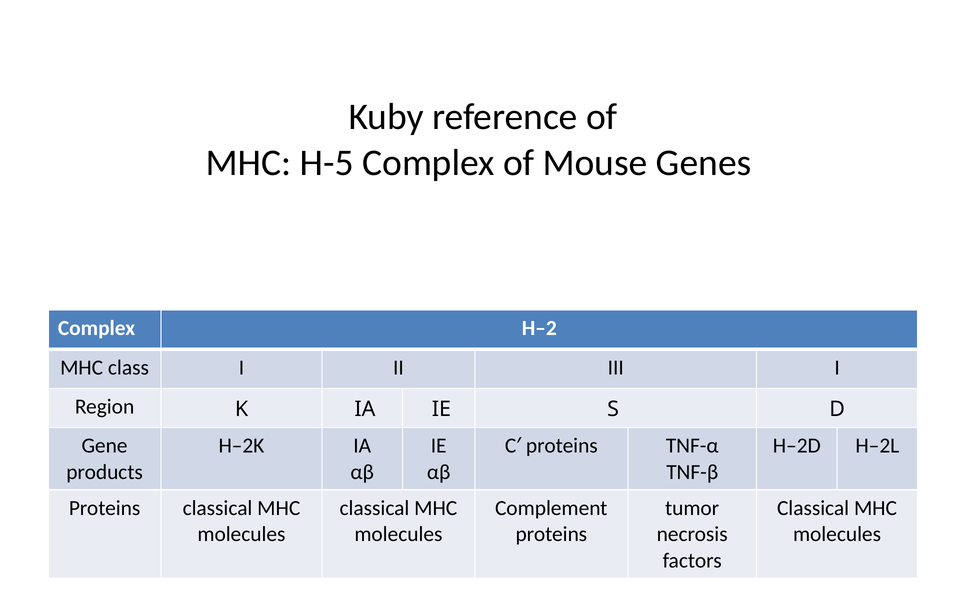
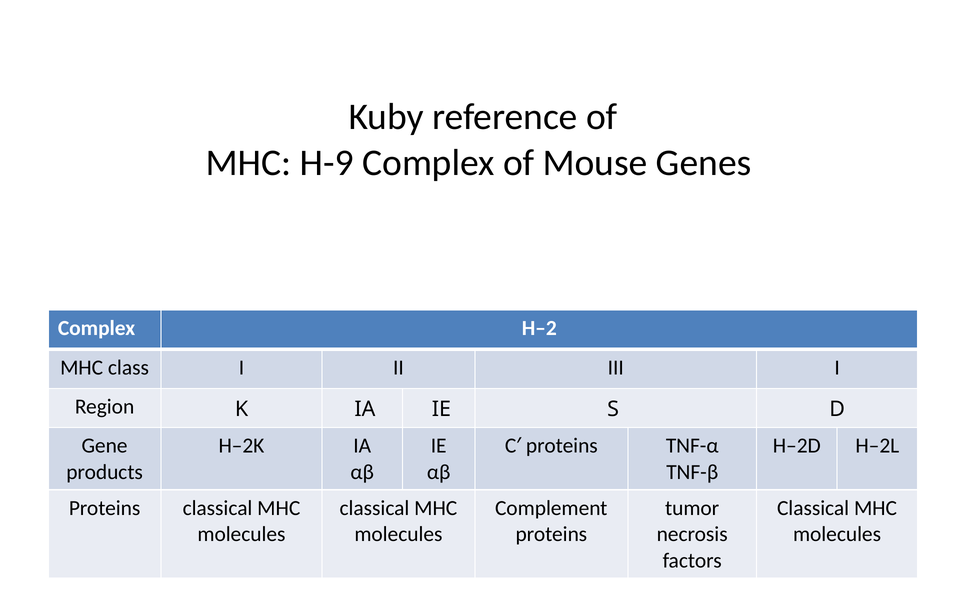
H-5: H-5 -> H-9 (327, 163)
